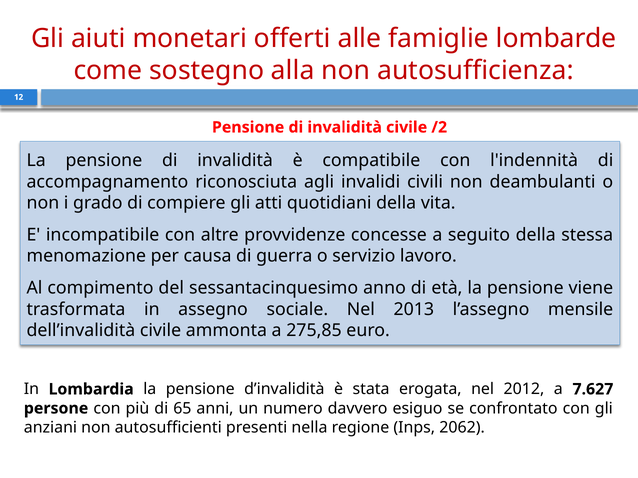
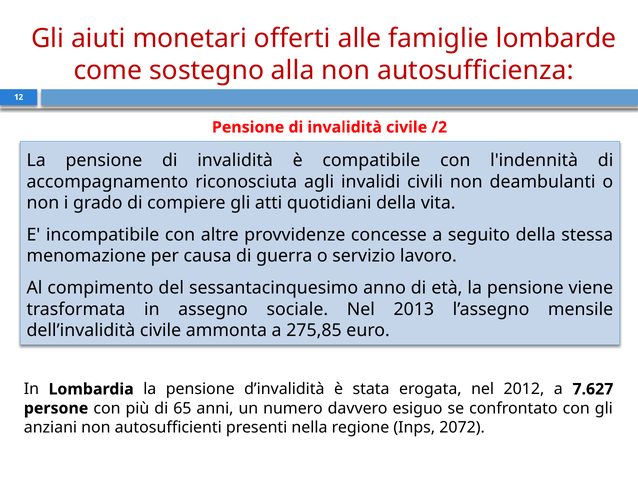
2062: 2062 -> 2072 (462, 428)
